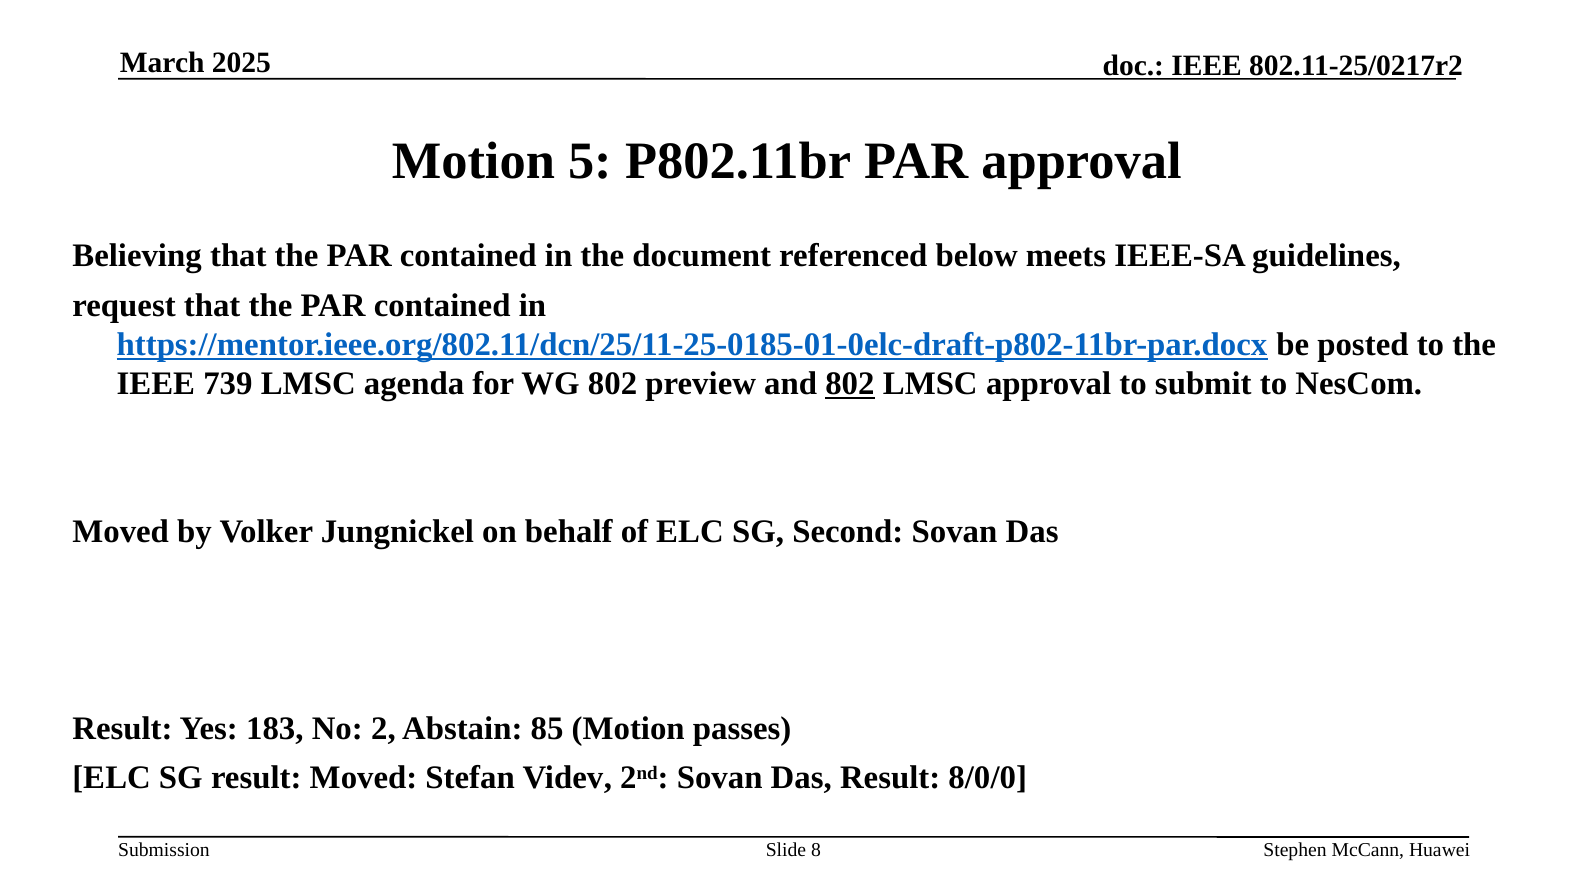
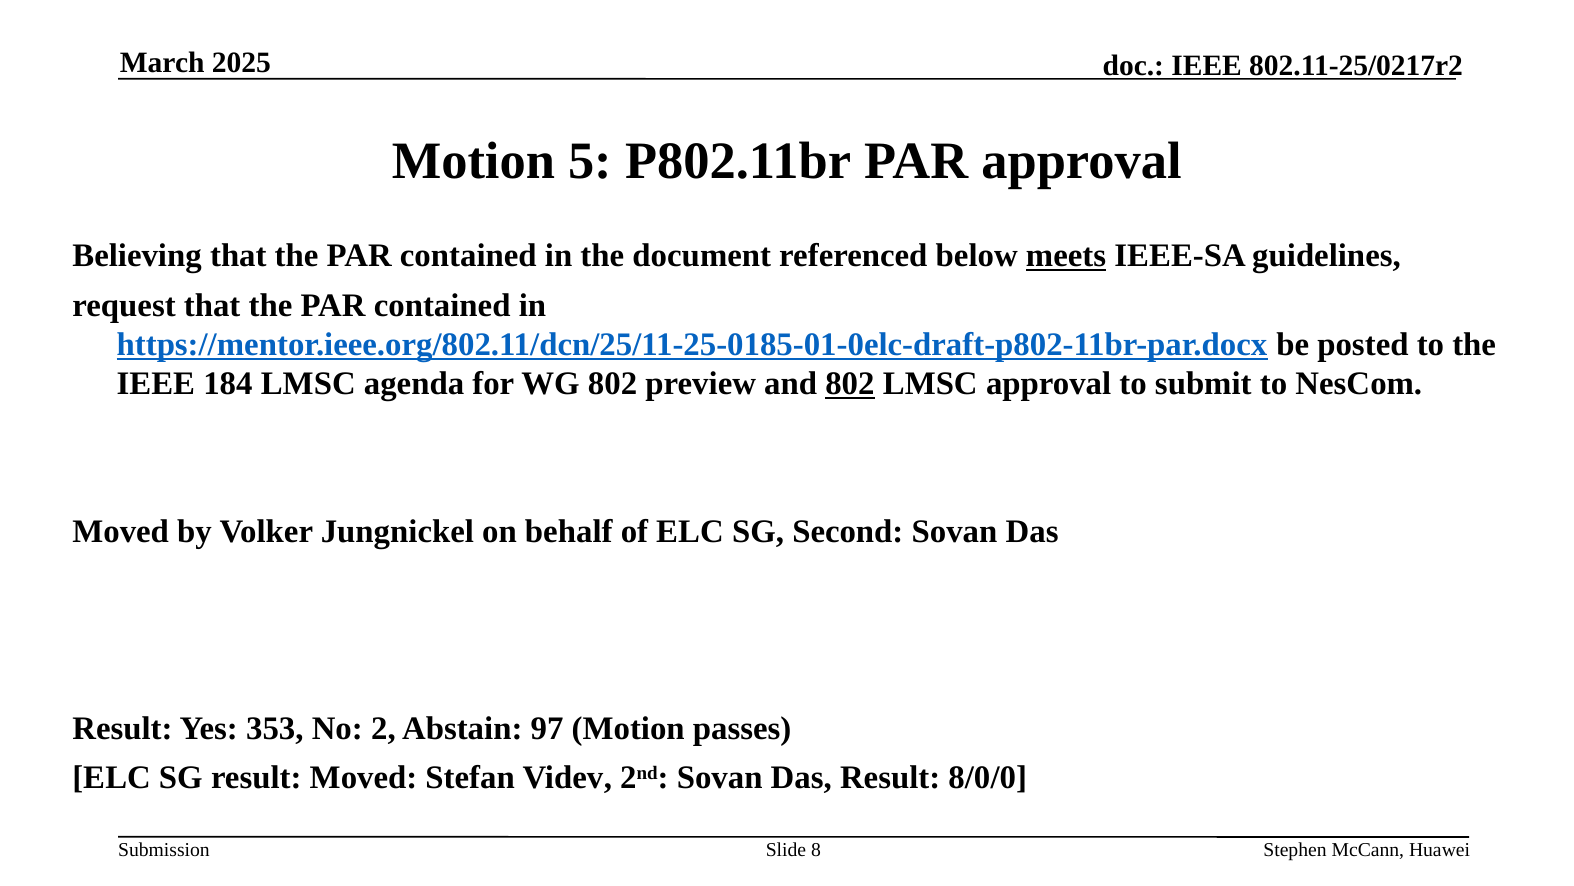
meets underline: none -> present (1066, 256)
739: 739 -> 184 (228, 384)
183: 183 -> 353 (275, 728)
85: 85 -> 97 (547, 728)
